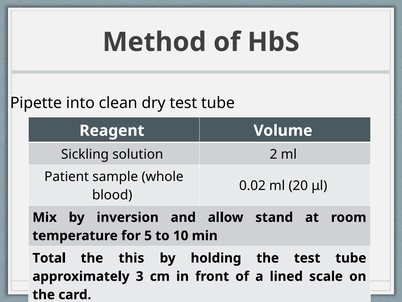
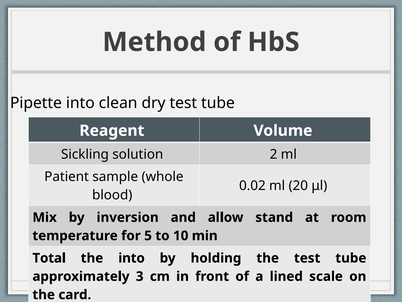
the this: this -> into (132, 258)
